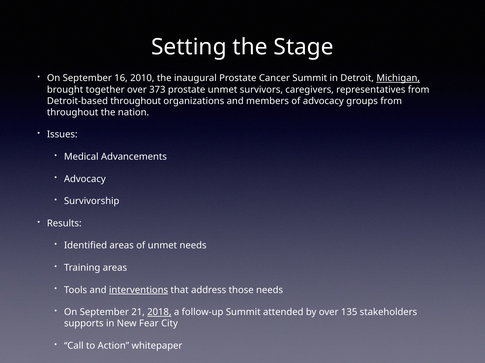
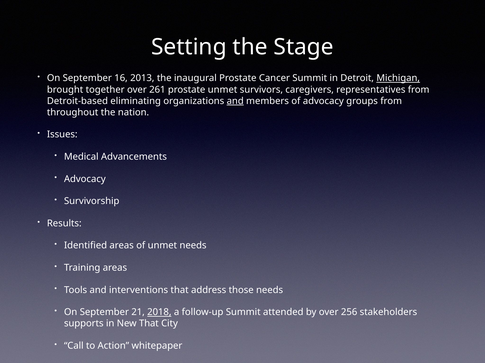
2010: 2010 -> 2013 (142, 78)
373: 373 -> 261 (157, 90)
Detroit-based throughout: throughout -> eliminating (136, 101)
and underline: none -> present (235, 101)
interventions underline: present -> none (139, 291)
135: 135 -> 256 (349, 313)
New Fear: Fear -> That (149, 324)
